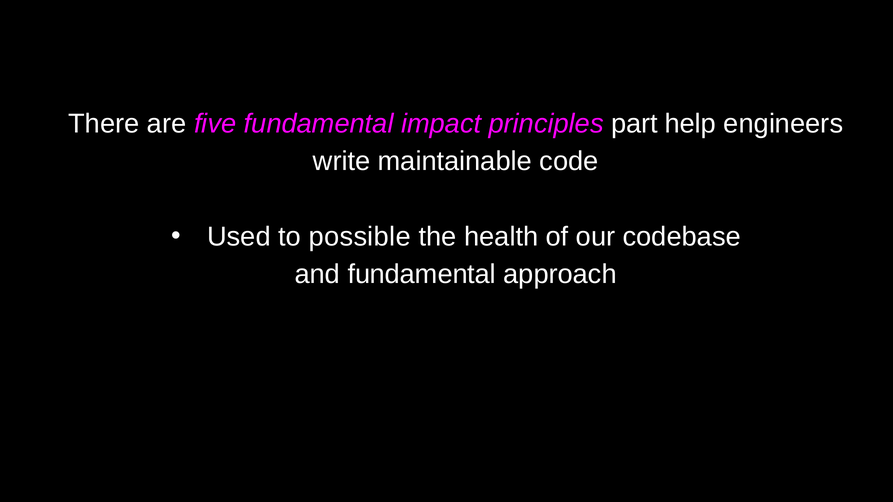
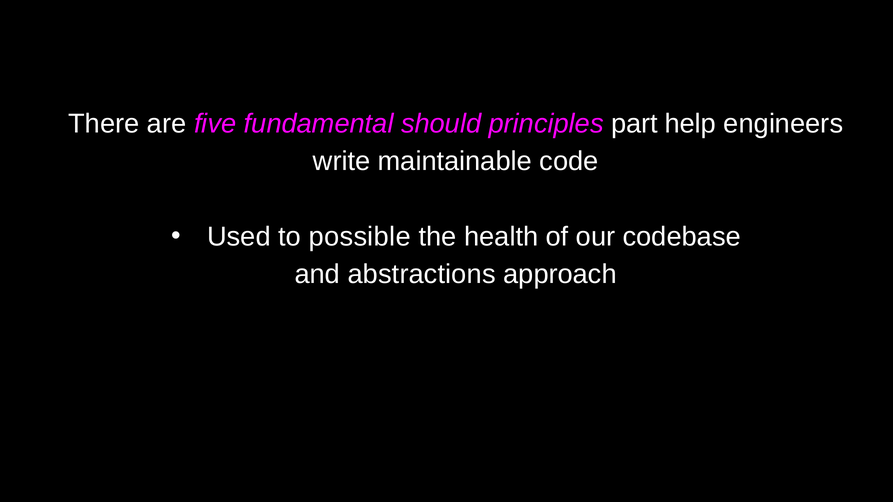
impact: impact -> should (441, 124)
and fundamental: fundamental -> abstractions (422, 274)
